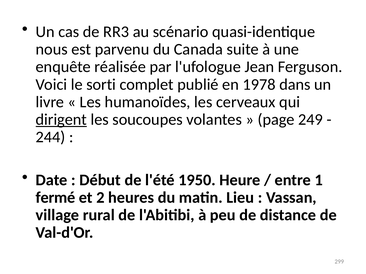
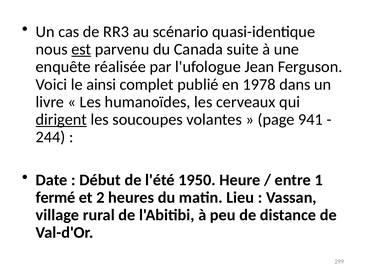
est underline: none -> present (81, 49)
sorti: sorti -> ainsi (101, 85)
249: 249 -> 941 (310, 120)
